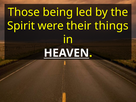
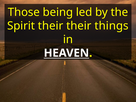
Spirit were: were -> their (51, 26)
